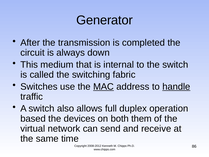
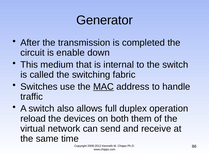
always: always -> enable (71, 53)
handle underline: present -> none (176, 86)
based: based -> reload (33, 118)
